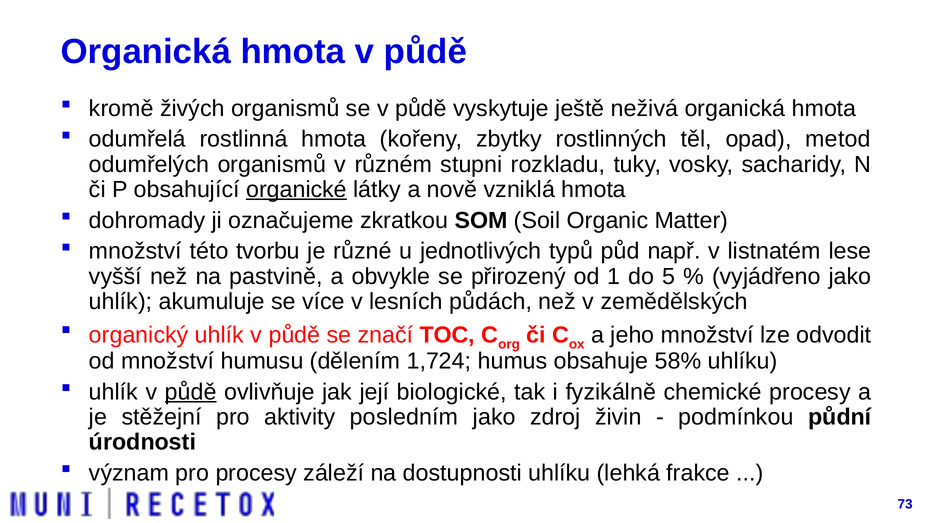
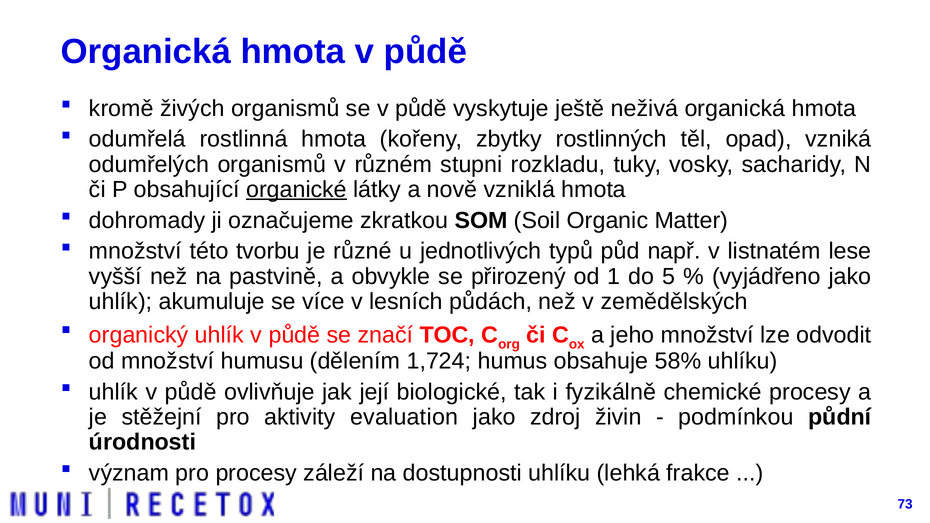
metod: metod -> vzniká (838, 139)
půdě underline: present -> none (191, 392)
posledním: posledním -> evaluation (404, 417)
